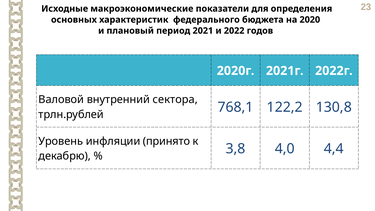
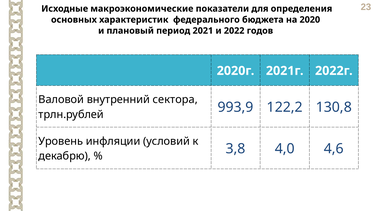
768,1: 768,1 -> 993,9 (236, 107)
принято: принято -> условий (167, 141)
4,4: 4,4 -> 4,6 (334, 149)
